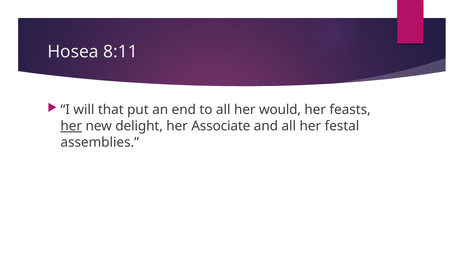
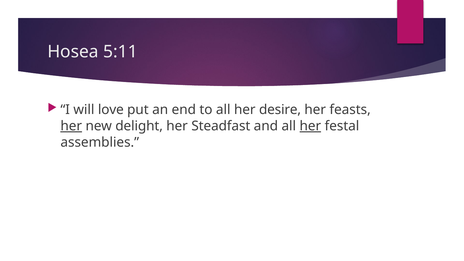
8:11: 8:11 -> 5:11 (120, 52)
that: that -> love (111, 110)
would: would -> desire (280, 110)
Associate: Associate -> Steadfast (221, 126)
her underline: none -> present (310, 126)
